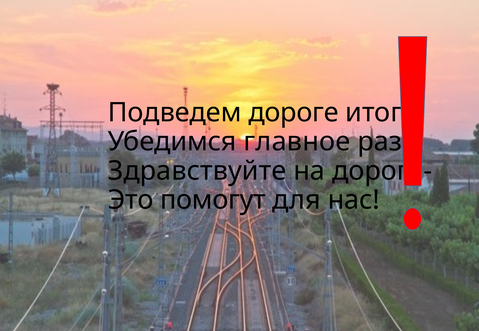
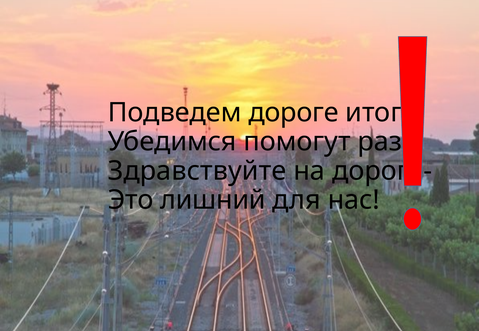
главное: главное -> помогут (297, 142)
помогут: помогут -> лишний (213, 200)
